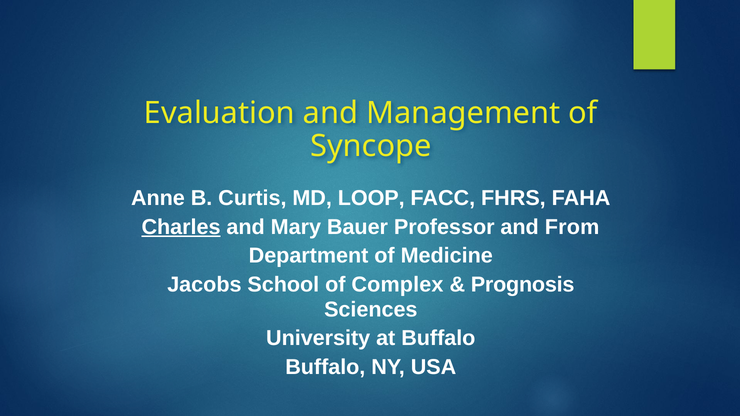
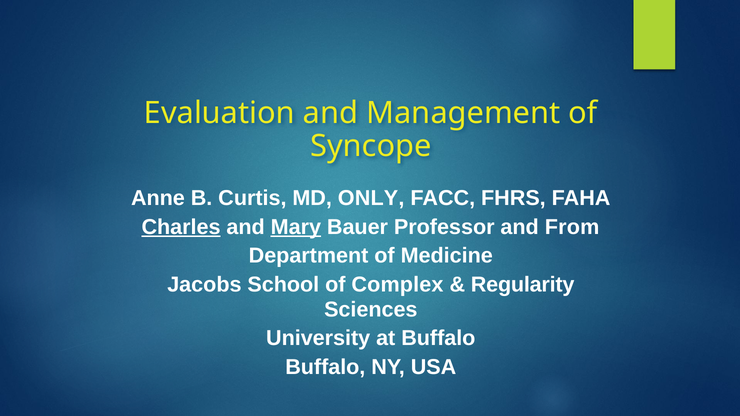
LOOP: LOOP -> ONLY (371, 198)
Mary underline: none -> present (296, 227)
Prognosis: Prognosis -> Regularity (523, 285)
